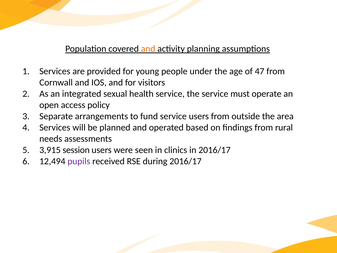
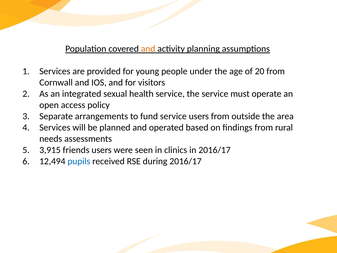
47: 47 -> 20 (260, 71)
session: session -> friends (76, 150)
pupils colour: purple -> blue (79, 161)
